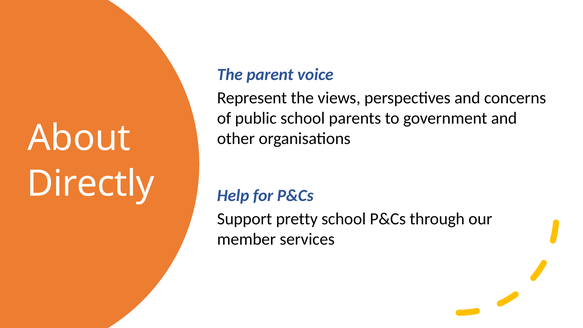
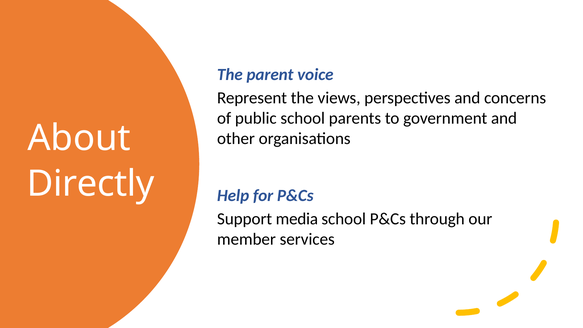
pretty: pretty -> media (297, 219)
